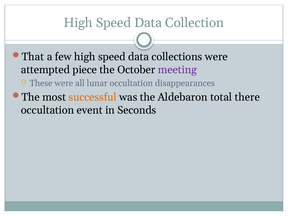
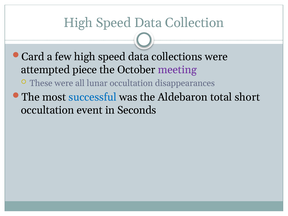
That: That -> Card (33, 57)
successful colour: orange -> blue (93, 97)
there: there -> short (247, 97)
